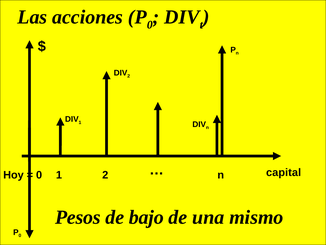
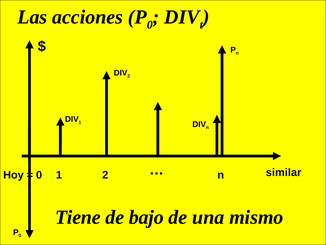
capital: capital -> similar (284, 172)
Pesos: Pesos -> Tiene (78, 217)
